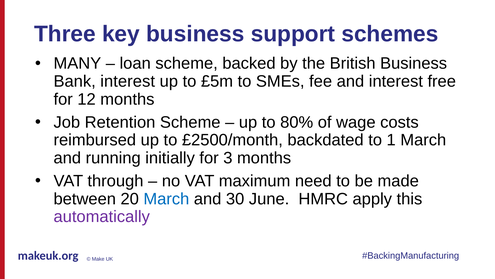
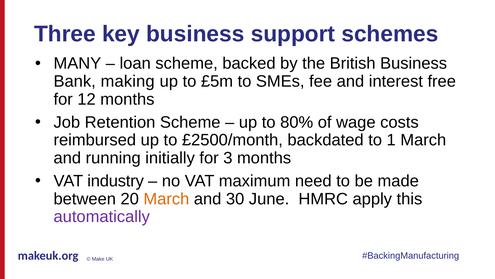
Bank interest: interest -> making (128, 81)
through: through -> industry (116, 181)
March colour: blue -> orange (166, 199)
